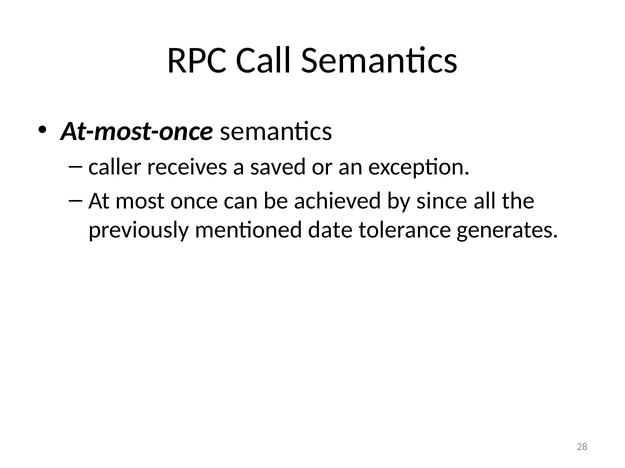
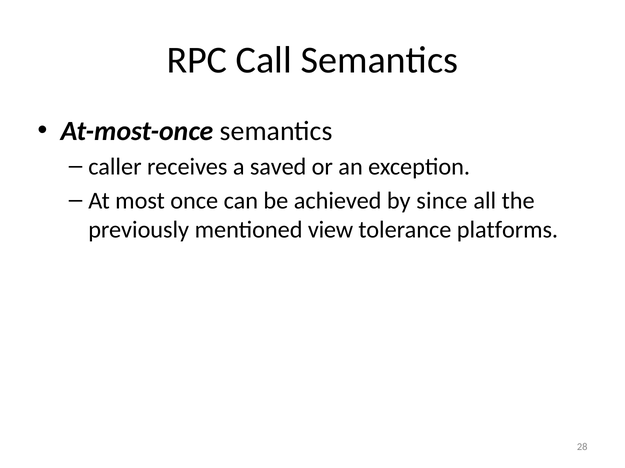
date: date -> view (331, 230)
generates: generates -> platforms (507, 230)
